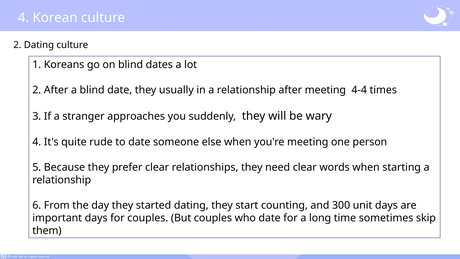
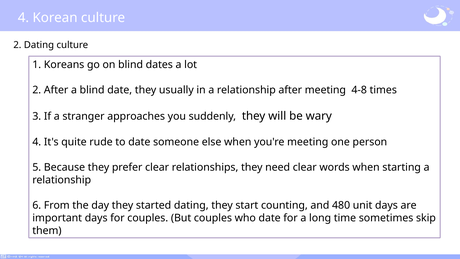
4-4: 4-4 -> 4-8 (359, 90)
300: 300 -> 480 (341, 205)
